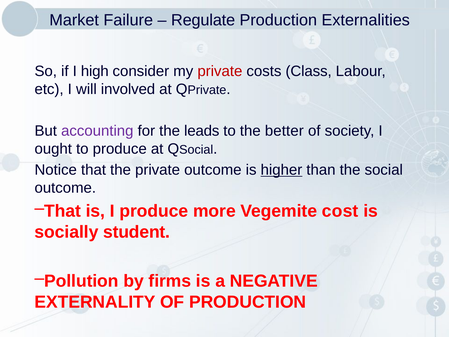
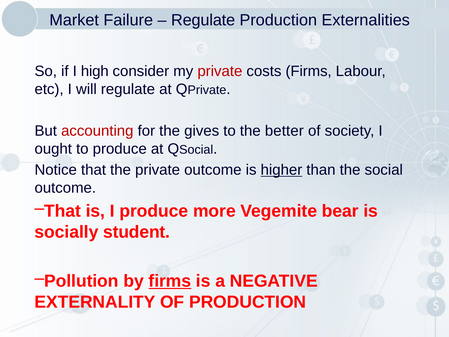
costs Class: Class -> Firms (309, 71)
will involved: involved -> regulate (128, 89)
accounting colour: purple -> red (97, 131)
leads: leads -> gives (202, 131)
cost: cost -> bear (340, 211)
firms underline: none -> present (170, 281)
